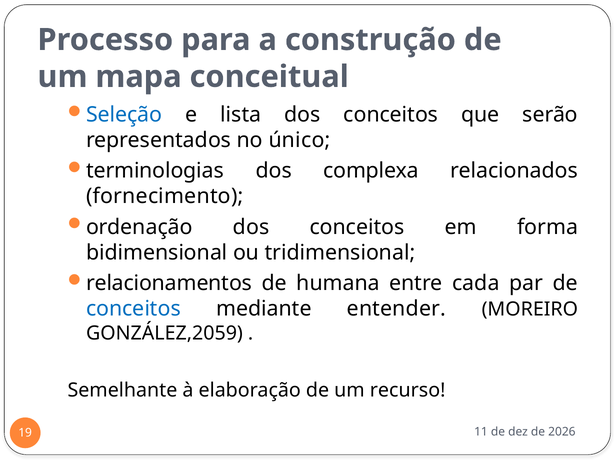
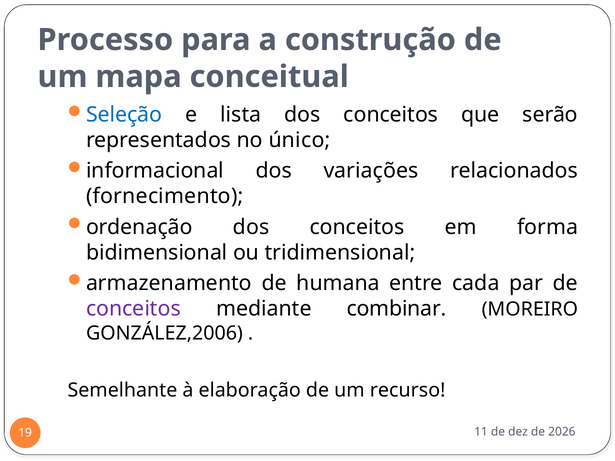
terminologias: terminologias -> informacional (155, 171)
complexa: complexa -> variações (371, 171)
relacionamentos: relacionamentos -> armazenamento (169, 283)
conceitos colour: blue -> purple (133, 309)
entender: entender -> combinar (397, 309)
GONZÁLEZ,2059: GONZÁLEZ,2059 -> GONZÁLEZ,2006 (164, 333)
